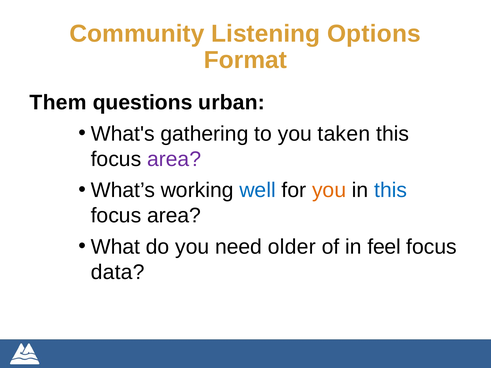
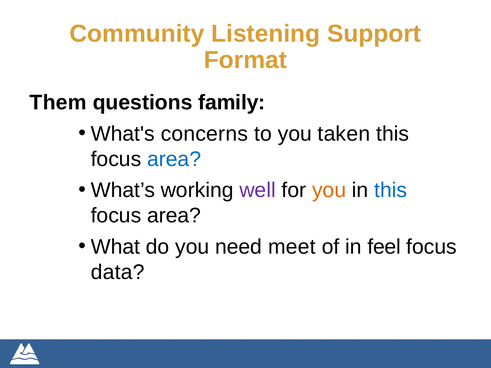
Options: Options -> Support (374, 34)
urban: urban -> family (232, 103)
gathering: gathering -> concerns (204, 134)
area colour: purple -> blue (174, 159)
well colour: blue -> purple (258, 190)
older: older -> meet (292, 247)
